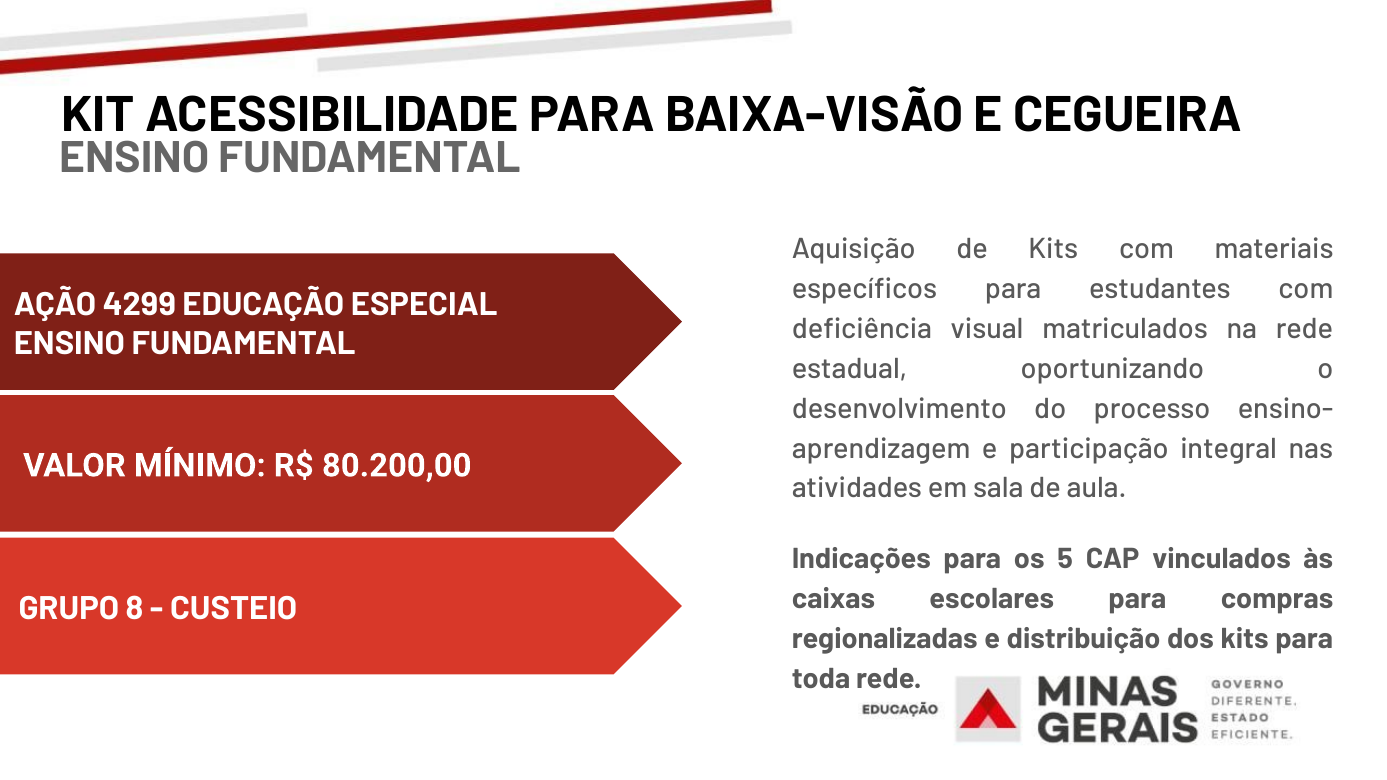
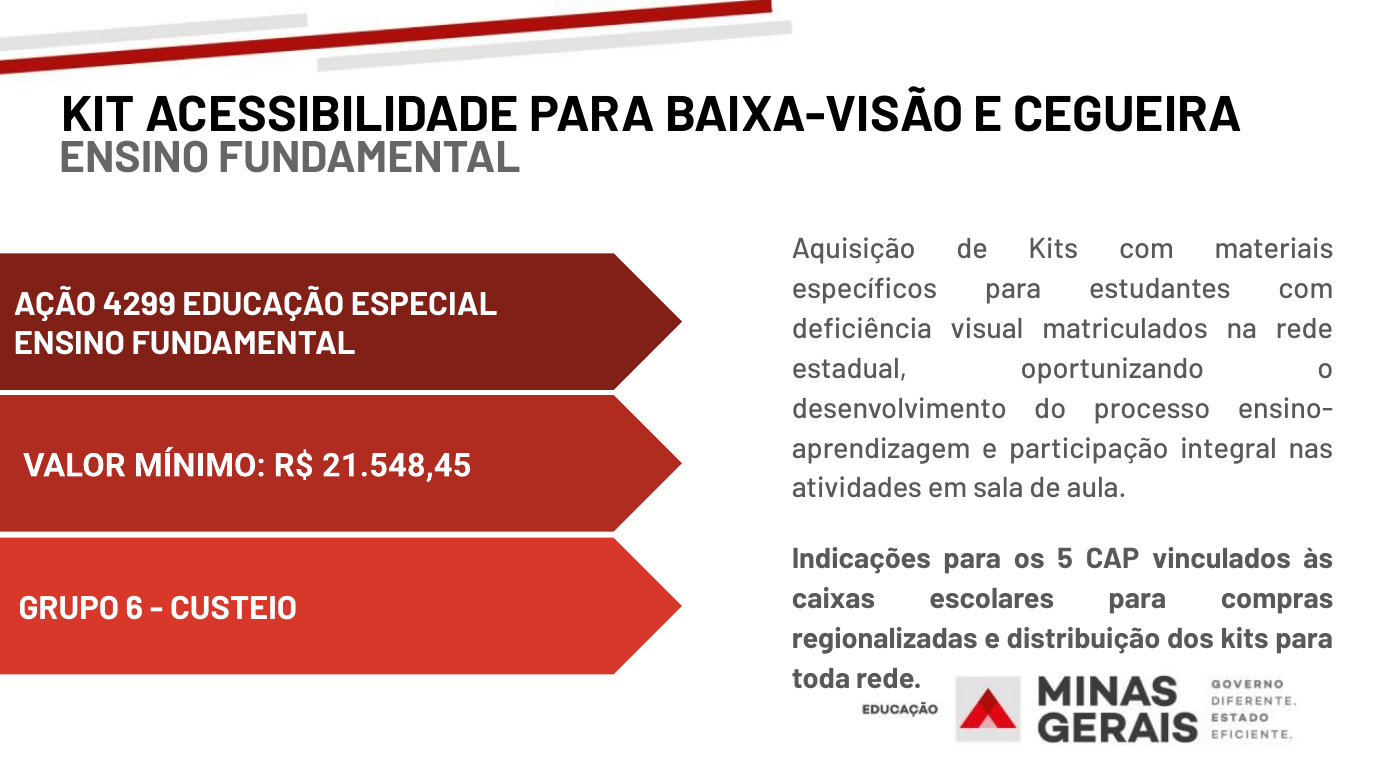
80.200,00: 80.200,00 -> 21.548,45 (397, 466)
8: 8 -> 6 (135, 608)
